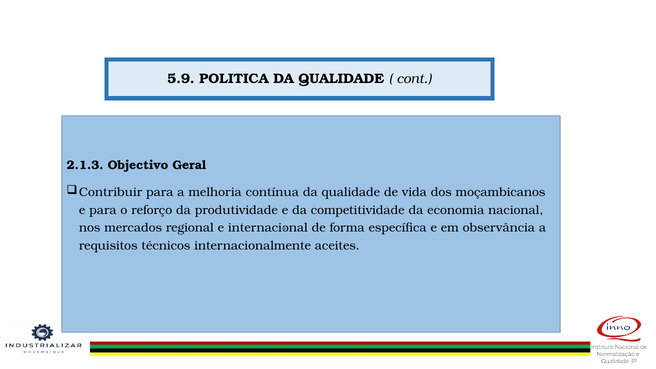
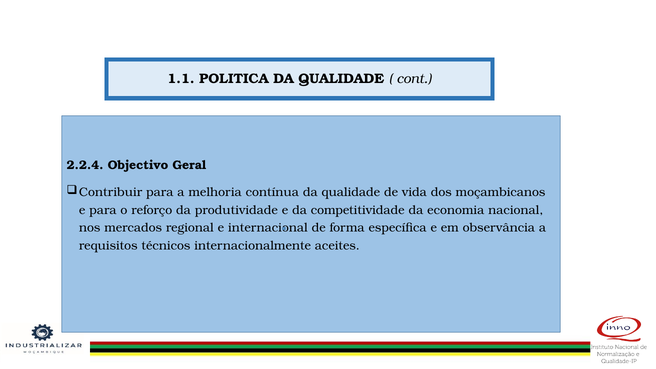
5.9: 5.9 -> 1.1 (181, 79)
2.1.3: 2.1.3 -> 2.2.4 (85, 165)
